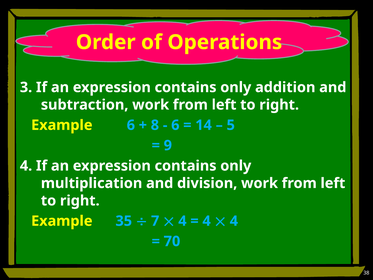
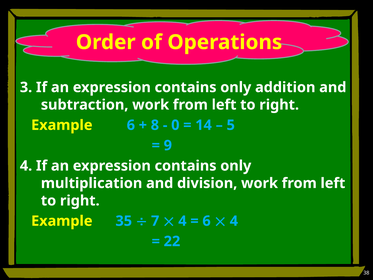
6: 6 -> 0 (175, 125)
4: 4 -> 6 (207, 221)
70: 70 -> 22 (172, 241)
